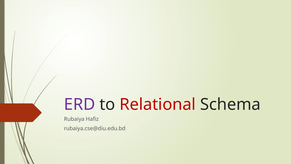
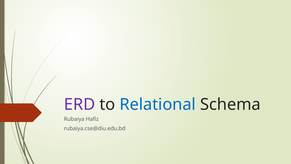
Relational colour: red -> blue (158, 104)
